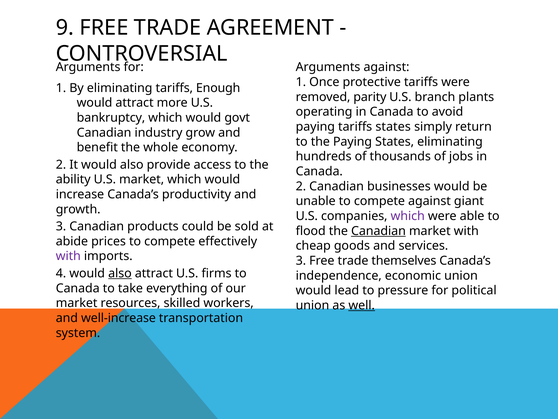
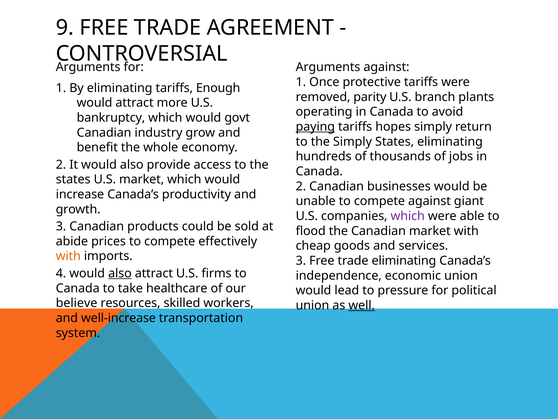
paying underline: none -> present (315, 127)
tariffs states: states -> hopes (393, 127)
the Paying: Paying -> Simply (352, 141)
ability: ability -> states (73, 179)
Canadian underline: present -> none (378, 231)
with colour: purple -> orange (68, 256)
trade themselves: themselves -> eliminating (404, 260)
everything: everything -> healthcare (177, 288)
market: market -> believe (77, 303)
